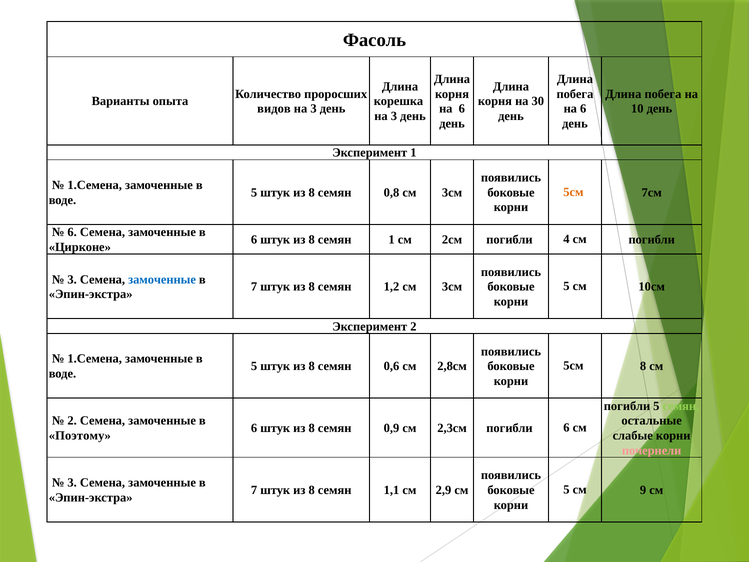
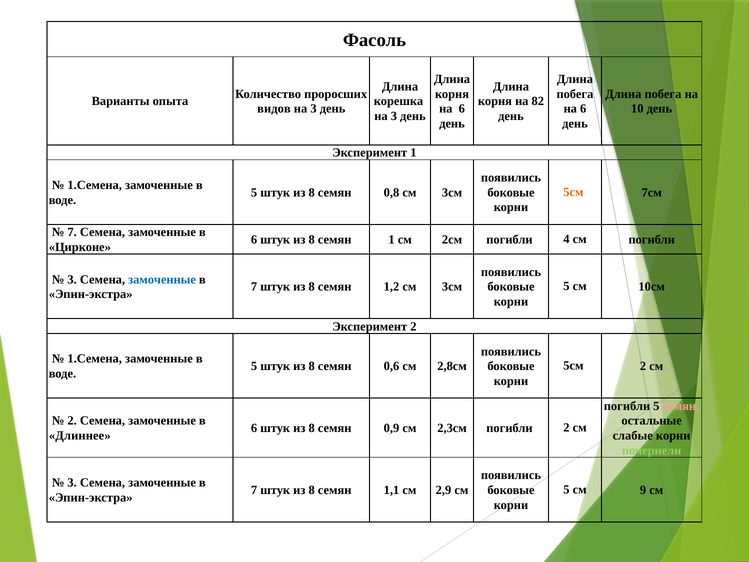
30: 30 -> 82 (538, 101)
6: 6 -> 7 (72, 232)
5см 8: 8 -> 2 (643, 366)
семян colour: light green -> pink (681, 406)
погибли 6: 6 -> 2 (566, 428)
Поэтому: Поэтому -> Длиннее (80, 435)
почернели colour: pink -> light green (652, 450)
